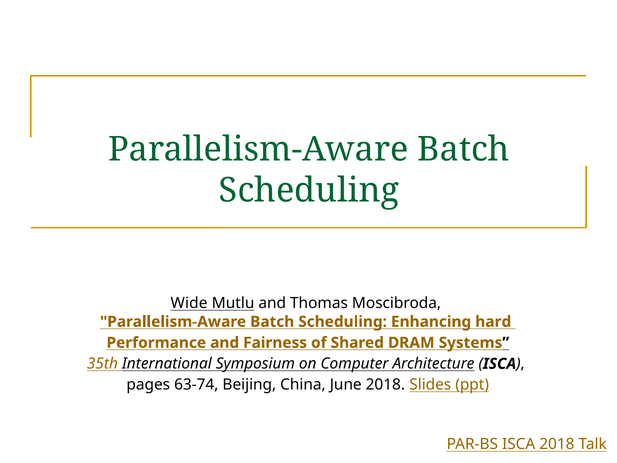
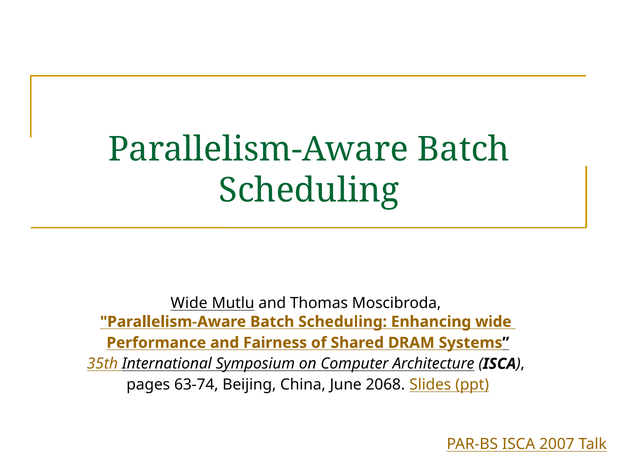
Enhancing hard: hard -> wide (493, 322)
June 2018: 2018 -> 2068 (385, 385)
ISCA 2018: 2018 -> 2007 (557, 444)
